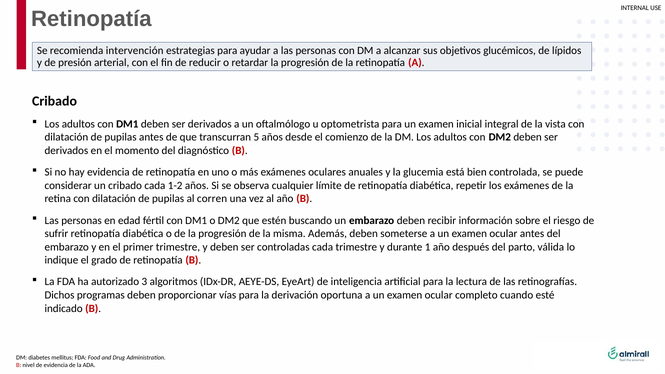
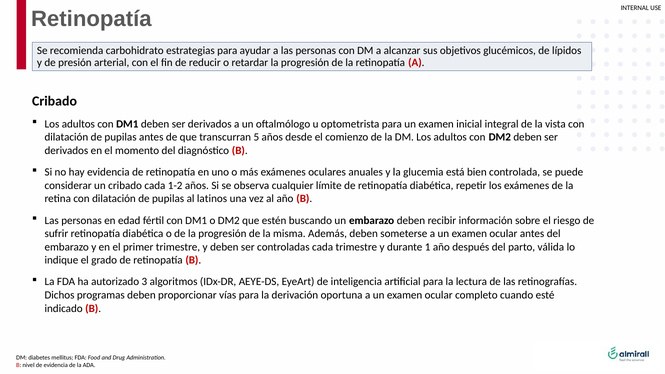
intervención: intervención -> carbohidrato (135, 51)
corren: corren -> latinos (212, 199)
